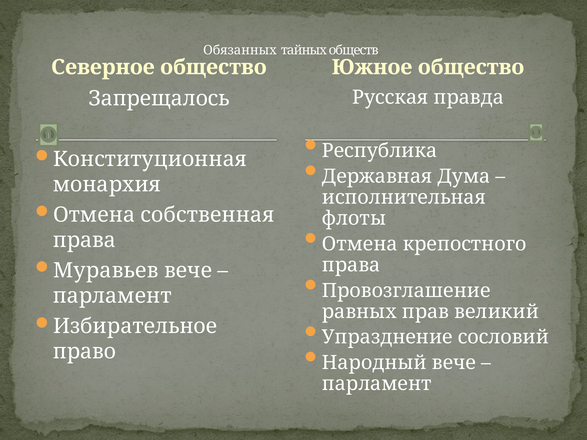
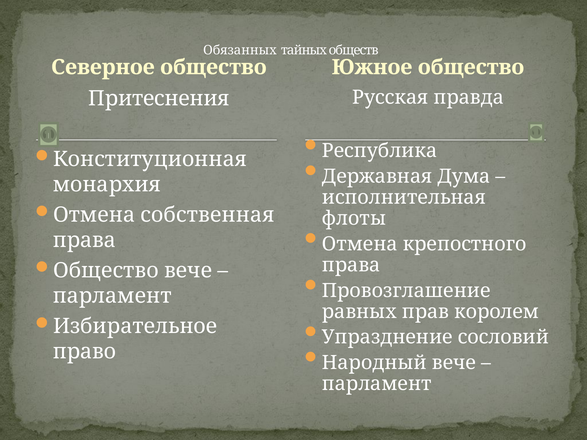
Запрещалось: Запрещалось -> Притеснения (159, 99)
Муравьев: Муравьев -> Общество (106, 271)
великий: великий -> королем (497, 312)
